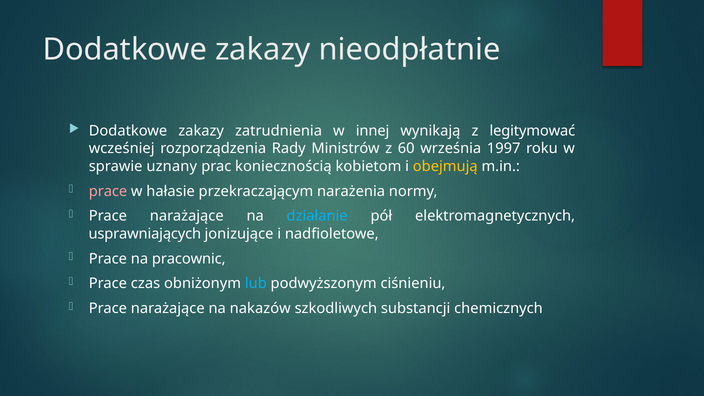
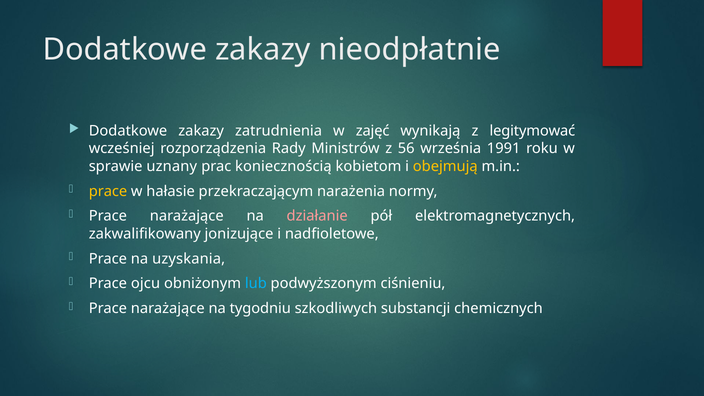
innej: innej -> zajęć (373, 131)
60: 60 -> 56 (406, 149)
1997: 1997 -> 1991 (504, 149)
prace colour: pink -> yellow (108, 191)
działanie colour: light blue -> pink (317, 216)
usprawniających: usprawniających -> zakwalifikowany (145, 234)
pracownic: pracownic -> uzyskania (189, 259)
czas: czas -> ojcu (146, 284)
nakazów: nakazów -> tygodniu (260, 309)
